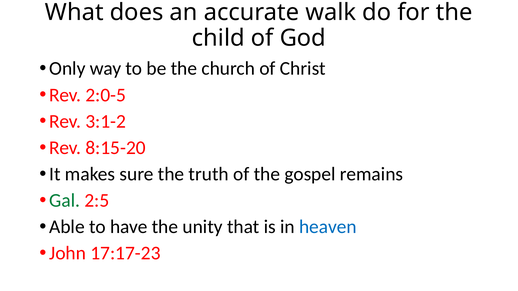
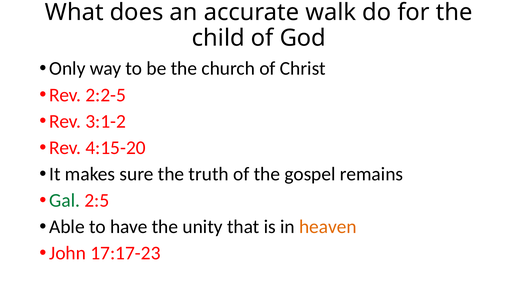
2:0-5: 2:0-5 -> 2:2-5 (106, 95)
8:15-20: 8:15-20 -> 4:15-20 (116, 148)
heaven colour: blue -> orange (328, 227)
